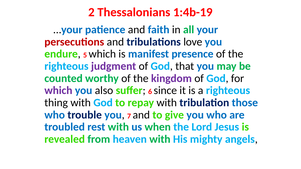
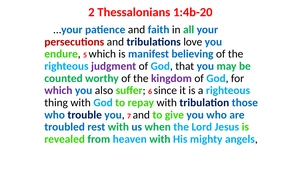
1:4b-19: 1:4b-19 -> 1:4b-20 (193, 12)
presence: presence -> believing (192, 54)
